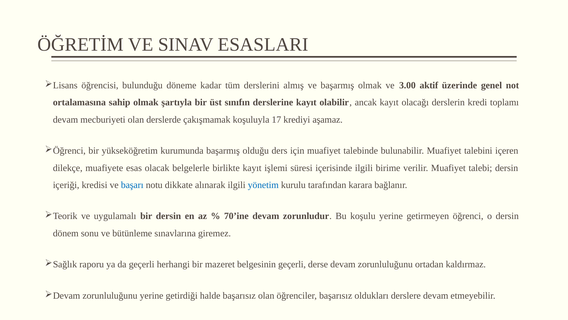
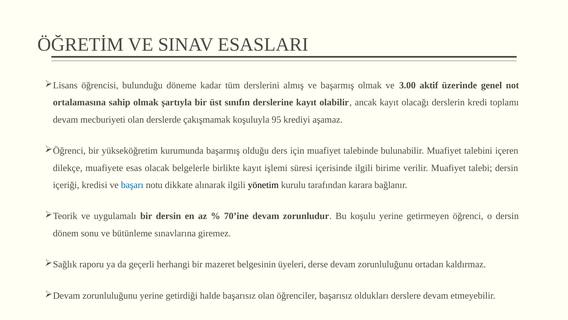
17: 17 -> 95 (276, 119)
yönetim colour: blue -> black (263, 185)
belgesinin geçerli: geçerli -> üyeleri (292, 264)
